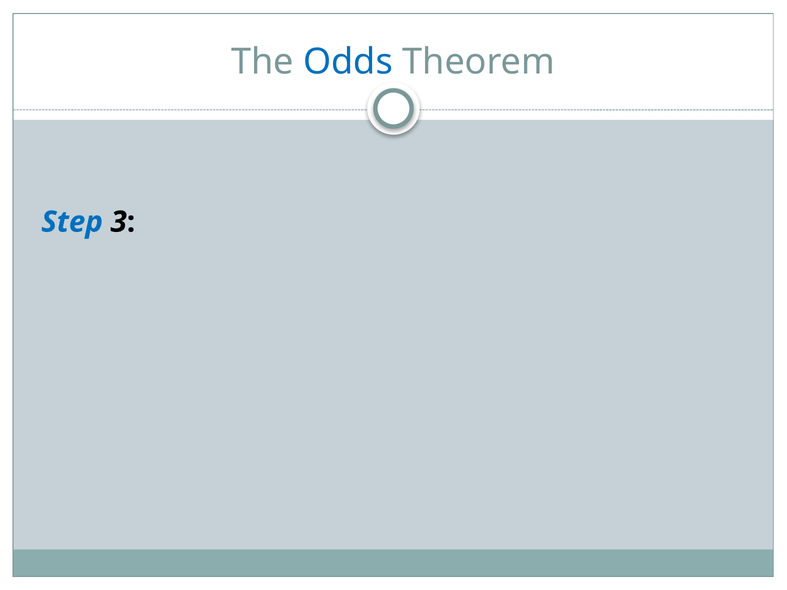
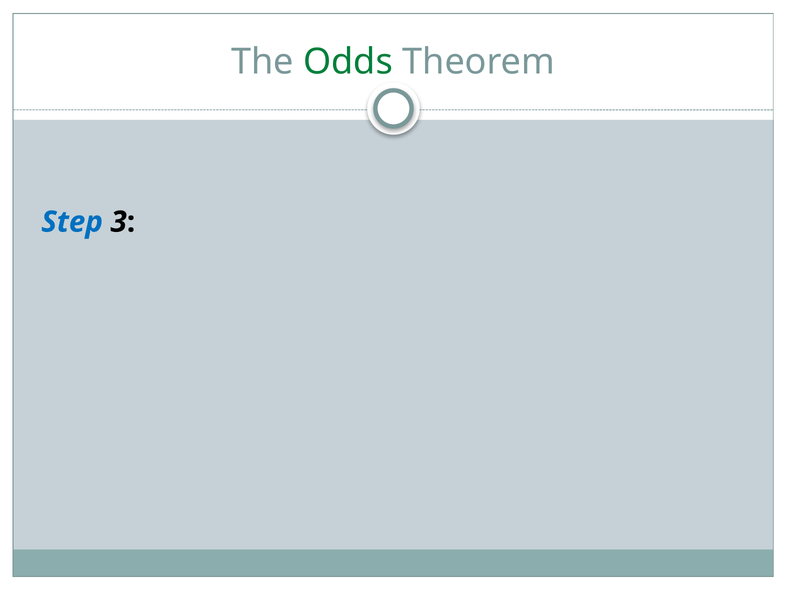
Odds colour: blue -> green (348, 62)
